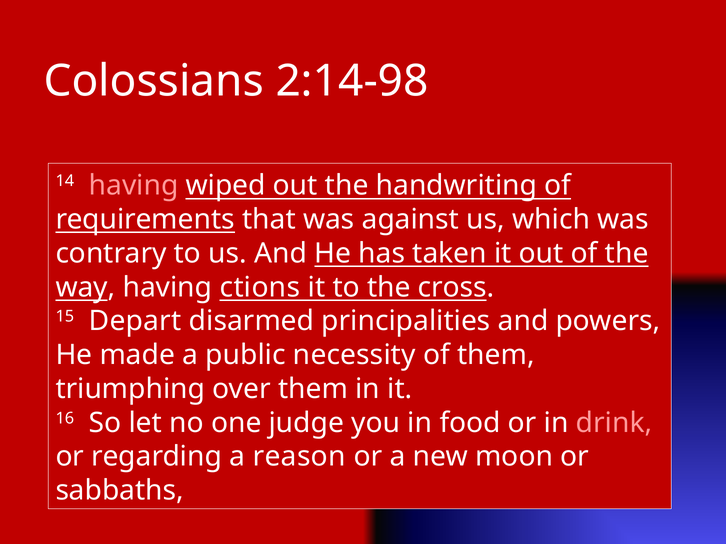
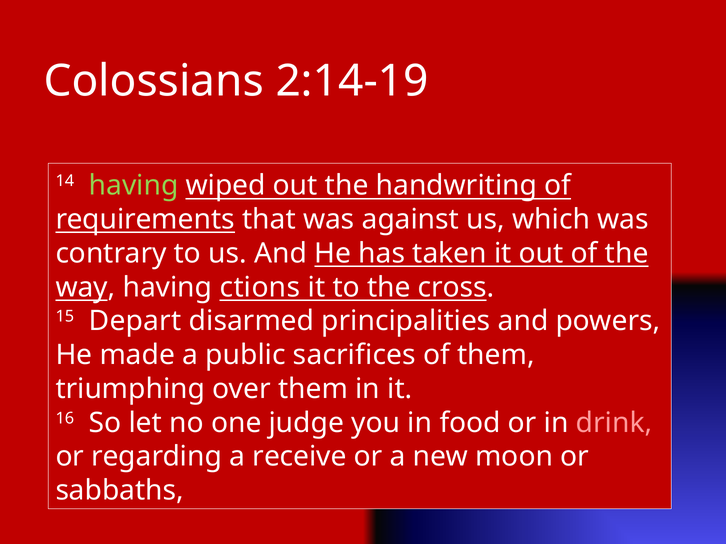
2:14-98: 2:14-98 -> 2:14-19 (352, 81)
having colour: pink -> light green (134, 186)
necessity: necessity -> sacrifices (354, 355)
reason: reason -> receive (299, 457)
